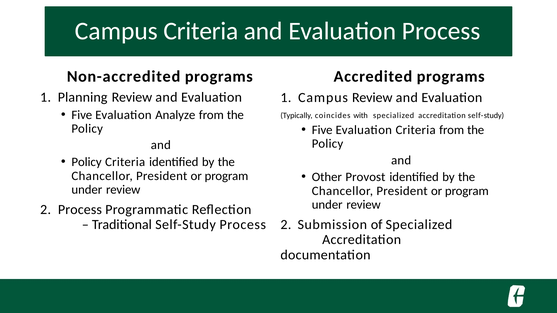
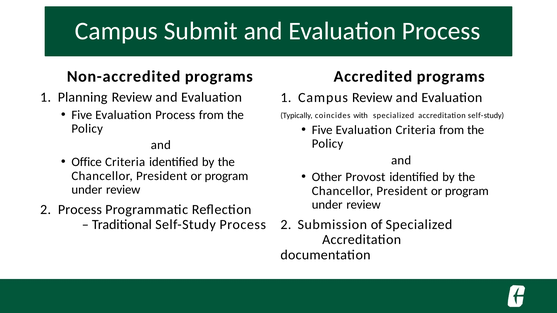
Campus Criteria: Criteria -> Submit (201, 31)
Five Evaluation Analyze: Analyze -> Process (175, 115)
Policy: Policy -> Office (87, 162)
